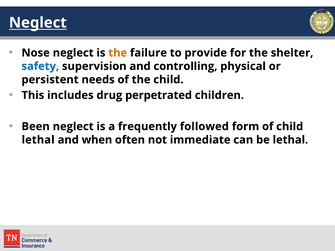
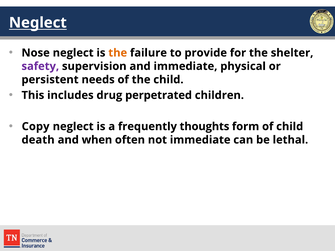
safety colour: blue -> purple (40, 66)
and controlling: controlling -> immediate (185, 66)
Been: Been -> Copy (36, 127)
followed: followed -> thoughts (204, 127)
lethal: lethal -> death (38, 140)
